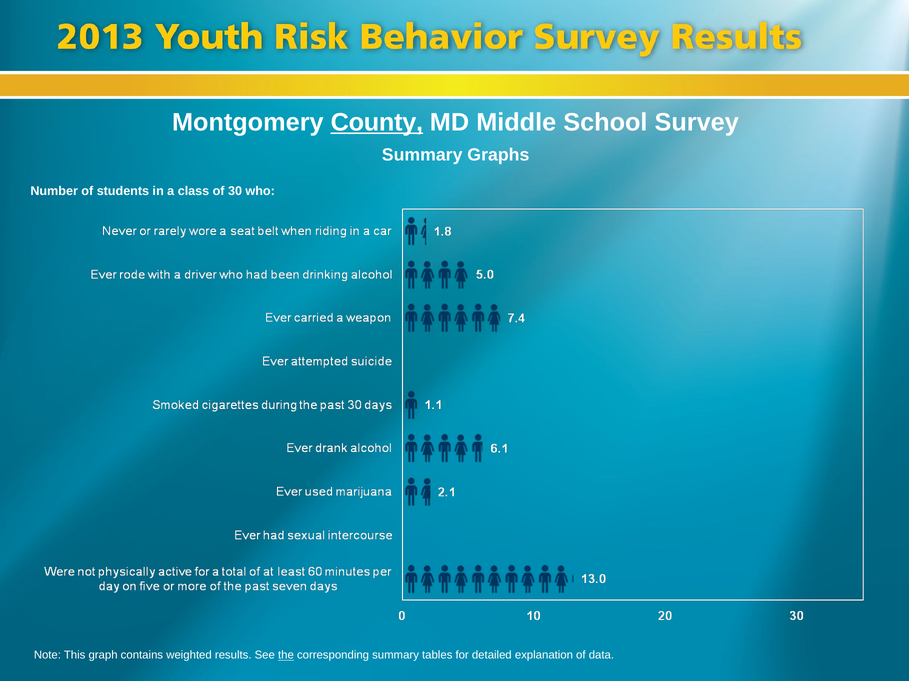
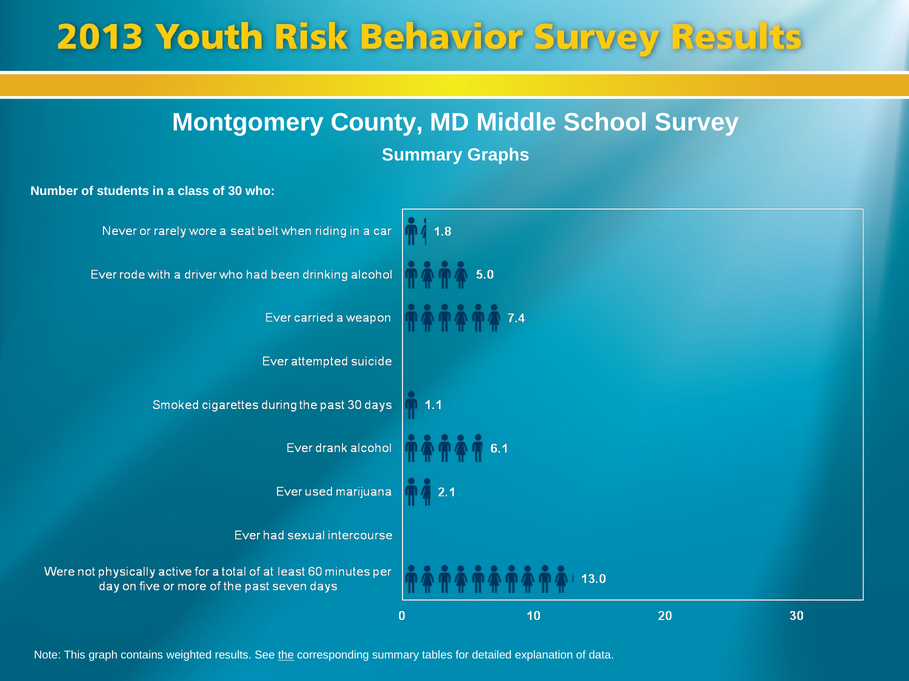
County underline: present -> none (377, 122)
